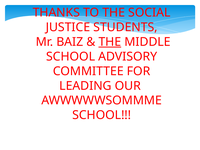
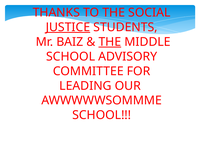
JUSTICE underline: none -> present (68, 27)
